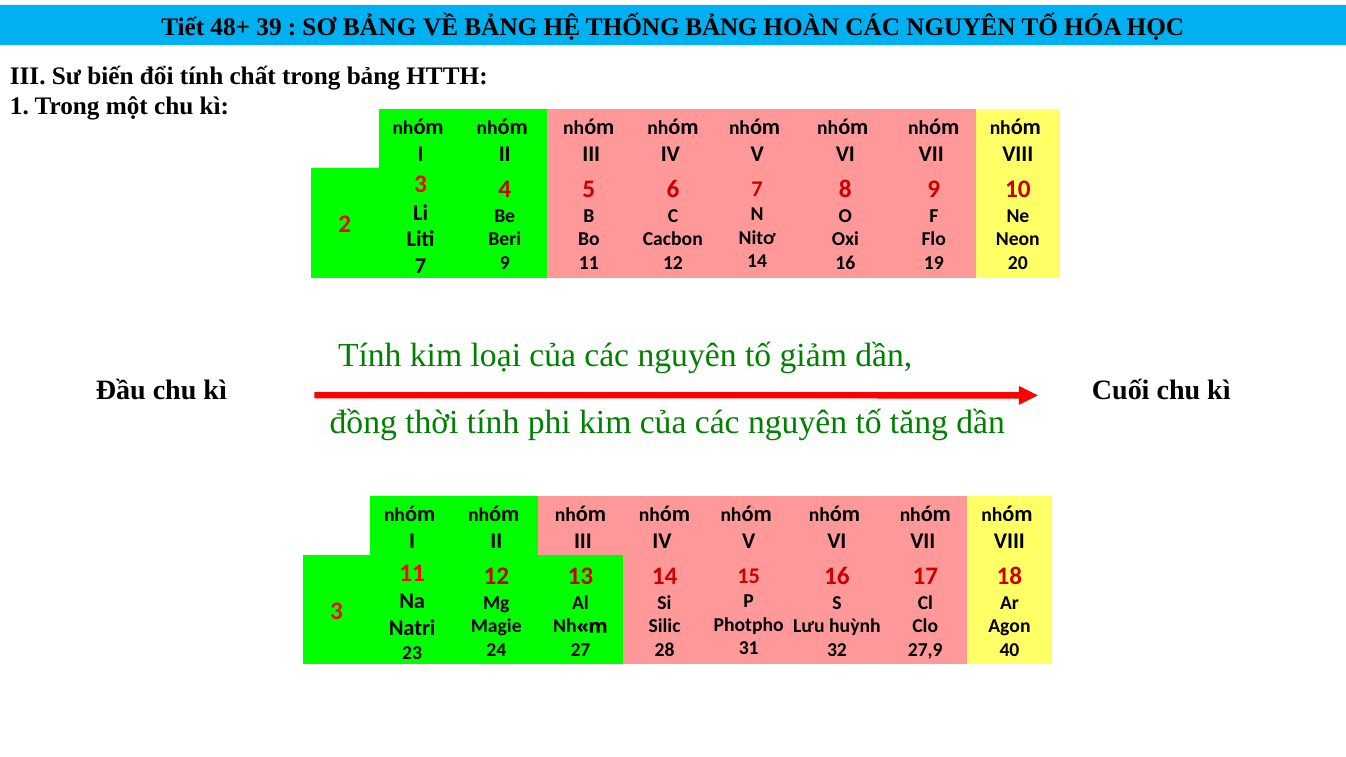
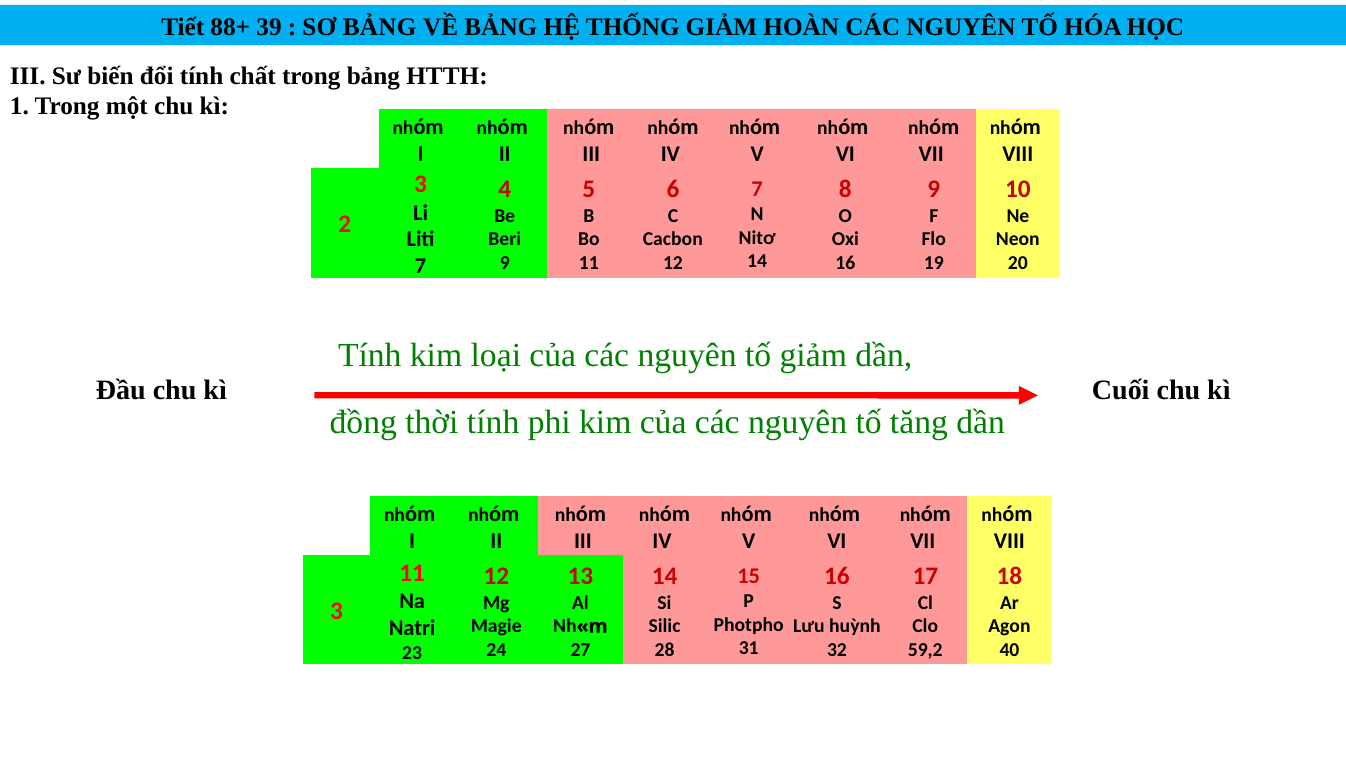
48+: 48+ -> 88+ (230, 27)
THỐNG BẢNG: BẢNG -> GIẢM (721, 27)
27,9: 27,9 -> 59,2 (925, 650)
